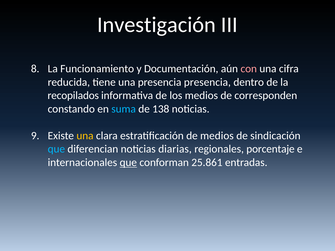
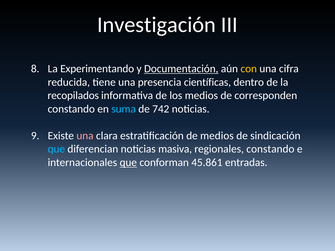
Funcionamiento: Funcionamiento -> Experimentando (97, 69)
Documentación underline: none -> present (181, 69)
con colour: pink -> yellow (249, 69)
presencia presencia: presencia -> científicas (207, 82)
138: 138 -> 742 (161, 109)
una colour: yellow -> pink (85, 136)
diarias: diarias -> masiva (175, 149)
regionales porcentaje: porcentaje -> constando (270, 149)
25.861: 25.861 -> 45.861 (207, 163)
